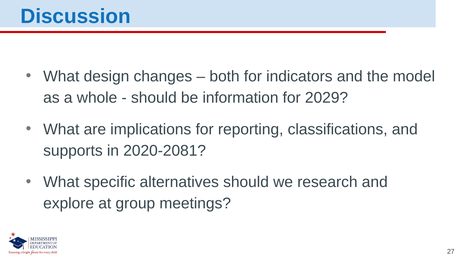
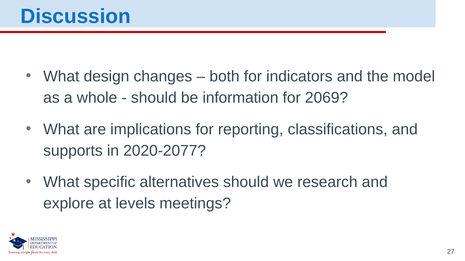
2029: 2029 -> 2069 (327, 98)
2020-2081: 2020-2081 -> 2020-2077 (165, 151)
group: group -> levels (135, 204)
